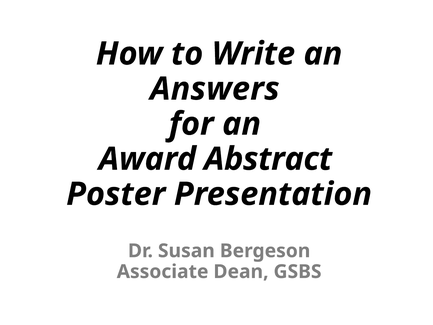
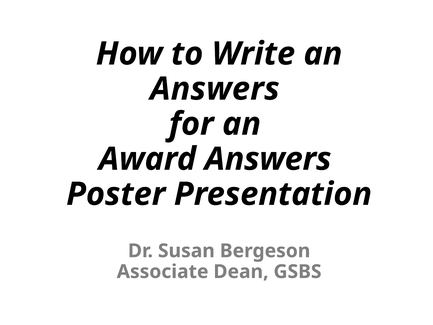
Award Abstract: Abstract -> Answers (268, 159)
